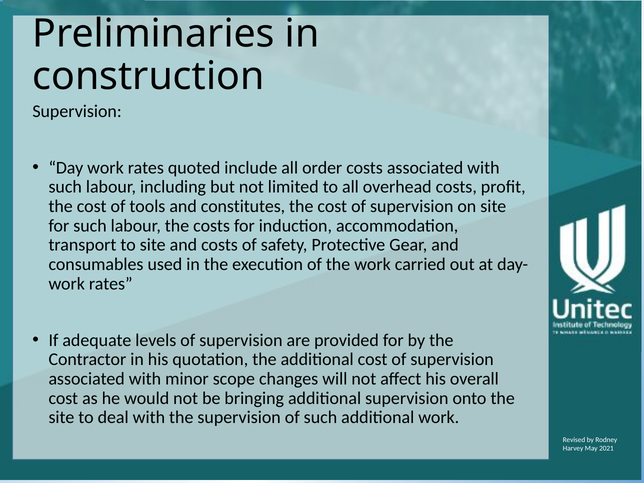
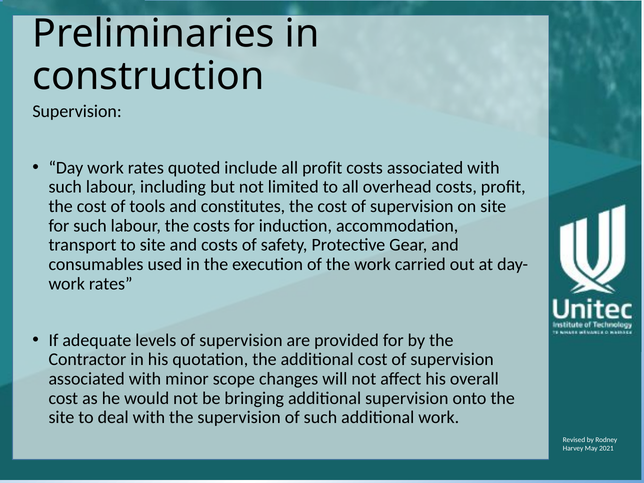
all order: order -> profit (322, 168)
